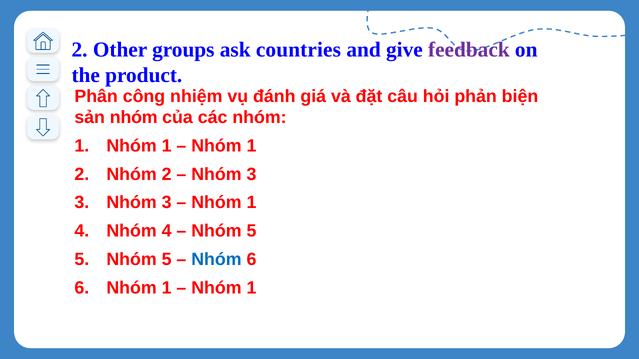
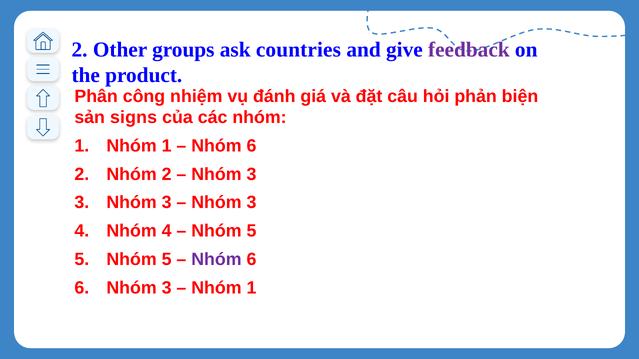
sản nhóm: nhóm -> signs (134, 118)
1: 1 -> 6 (251, 146)
1: 1 -> 3 (251, 203)
Nhóm colour: blue -> purple (216, 260)
6 Nhóm 1: 1 -> 3 (167, 288)
